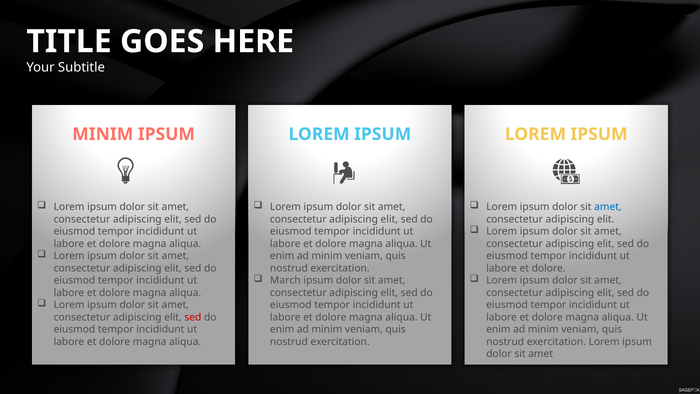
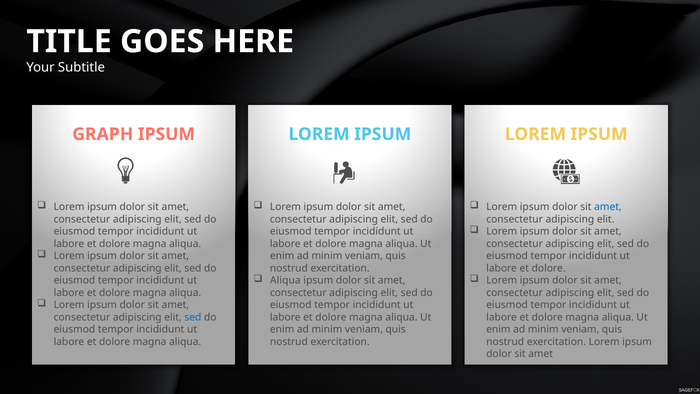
MINIM: MINIM -> GRAPH (103, 134)
March: March -> Aliqua (285, 280)
sed colour: red -> blue (193, 317)
